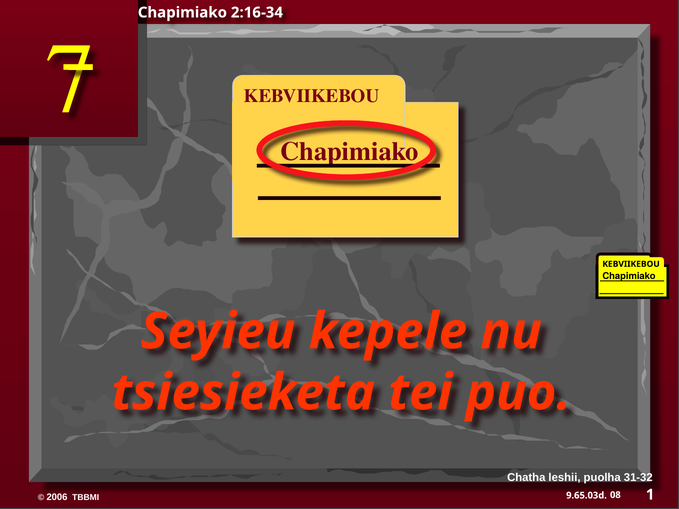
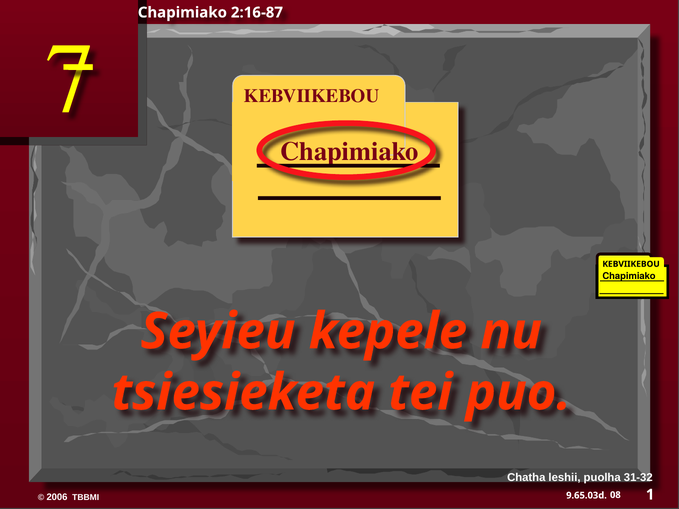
2:16-34: 2:16-34 -> 2:16-87 (257, 13)
